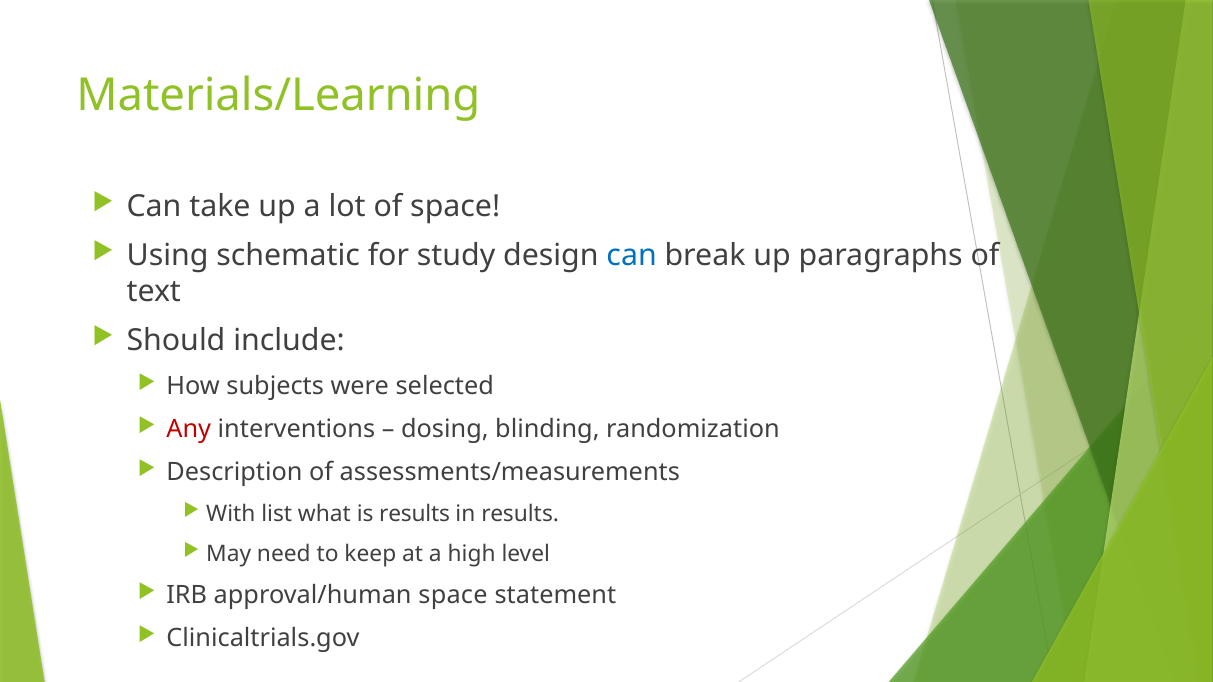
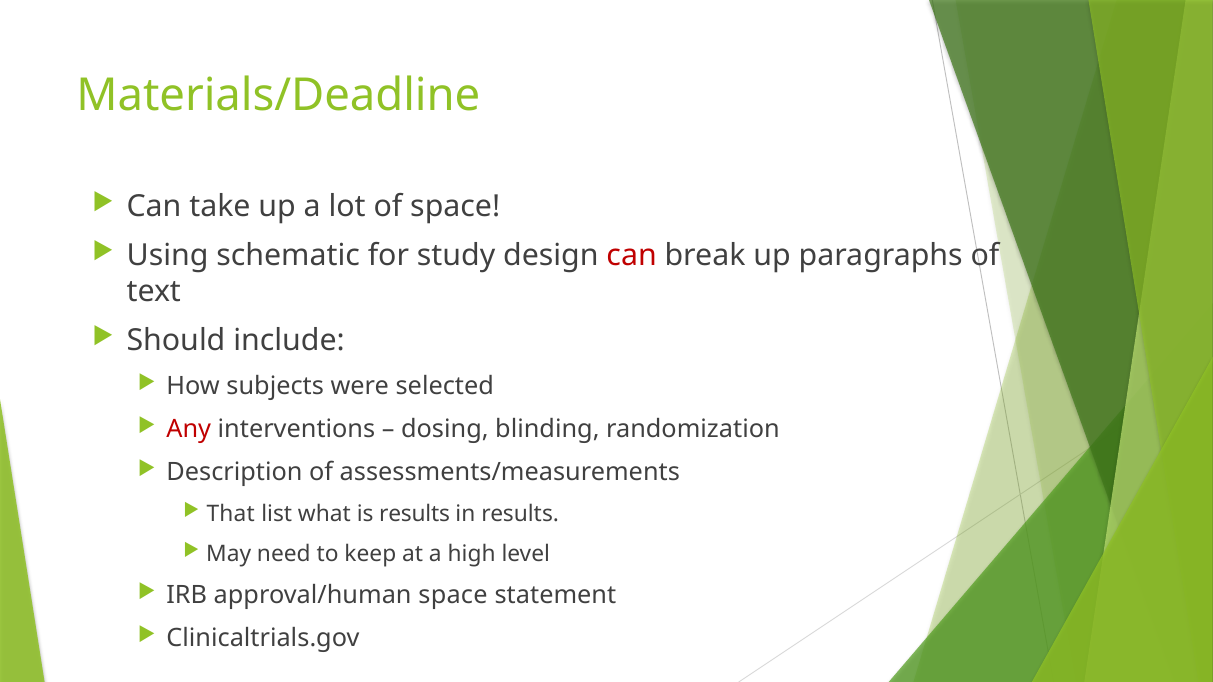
Materials/Learning: Materials/Learning -> Materials/Deadline (278, 96)
can colour: blue -> red (632, 256)
With: With -> That (231, 514)
